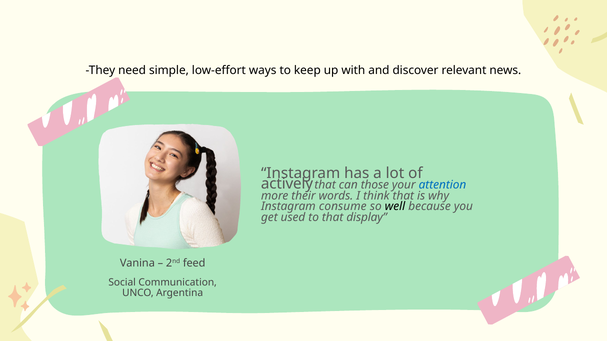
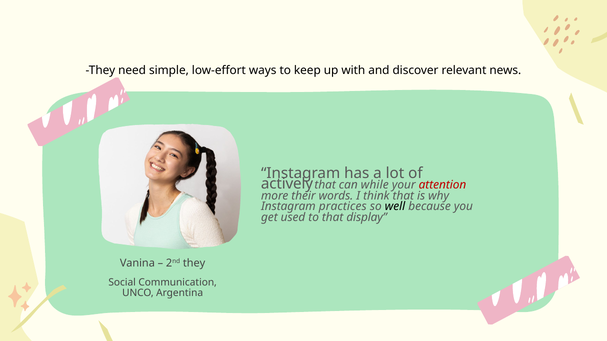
those: those -> while (375, 185)
attention colour: blue -> red (442, 185)
consume: consume -> practices (343, 207)
2nd feed: feed -> they (194, 263)
